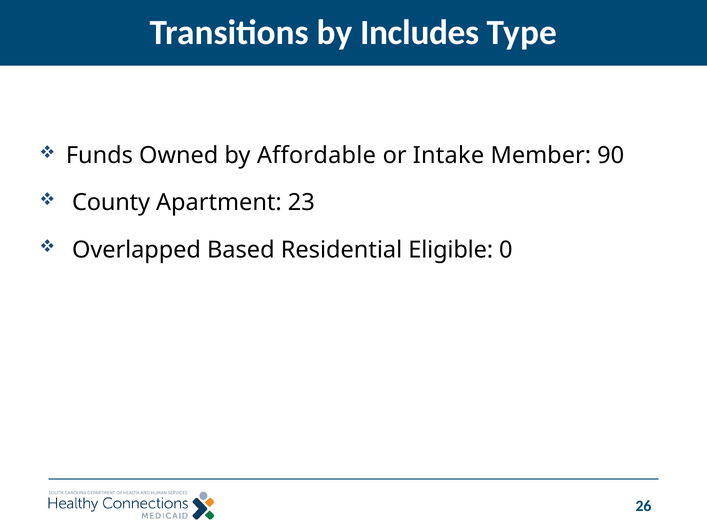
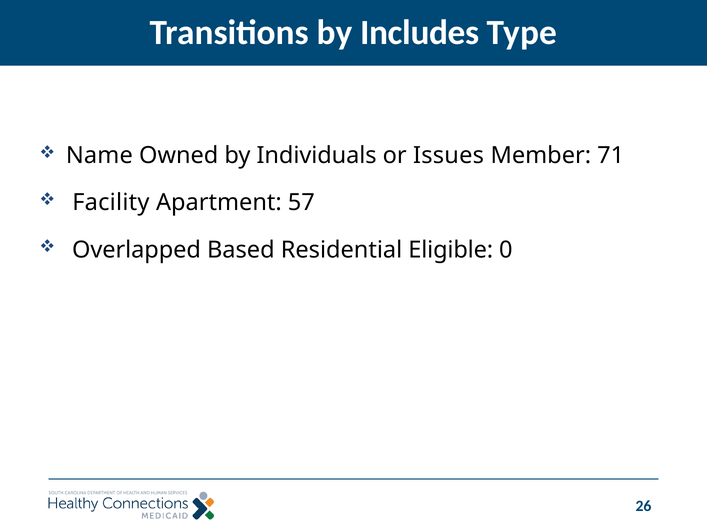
Funds: Funds -> Name (99, 156)
Affordable: Affordable -> Individuals (317, 156)
Intake: Intake -> Issues (448, 156)
90: 90 -> 71 (611, 156)
County: County -> Facility (111, 203)
23: 23 -> 57 (301, 203)
